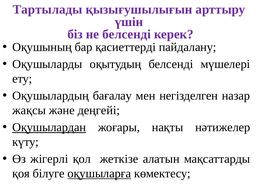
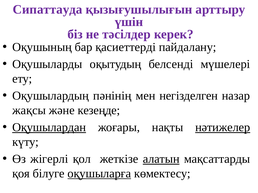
Тартылады: Тартылады -> Сипаттауда (48, 10)
не белсенді: белсенді -> тәсілдер (126, 34)
бағалау: бағалау -> пәнінің (112, 96)
деңгейі: деңгейі -> кезеңде (99, 111)
нәтижелер underline: none -> present (223, 128)
алатын underline: none -> present (161, 159)
